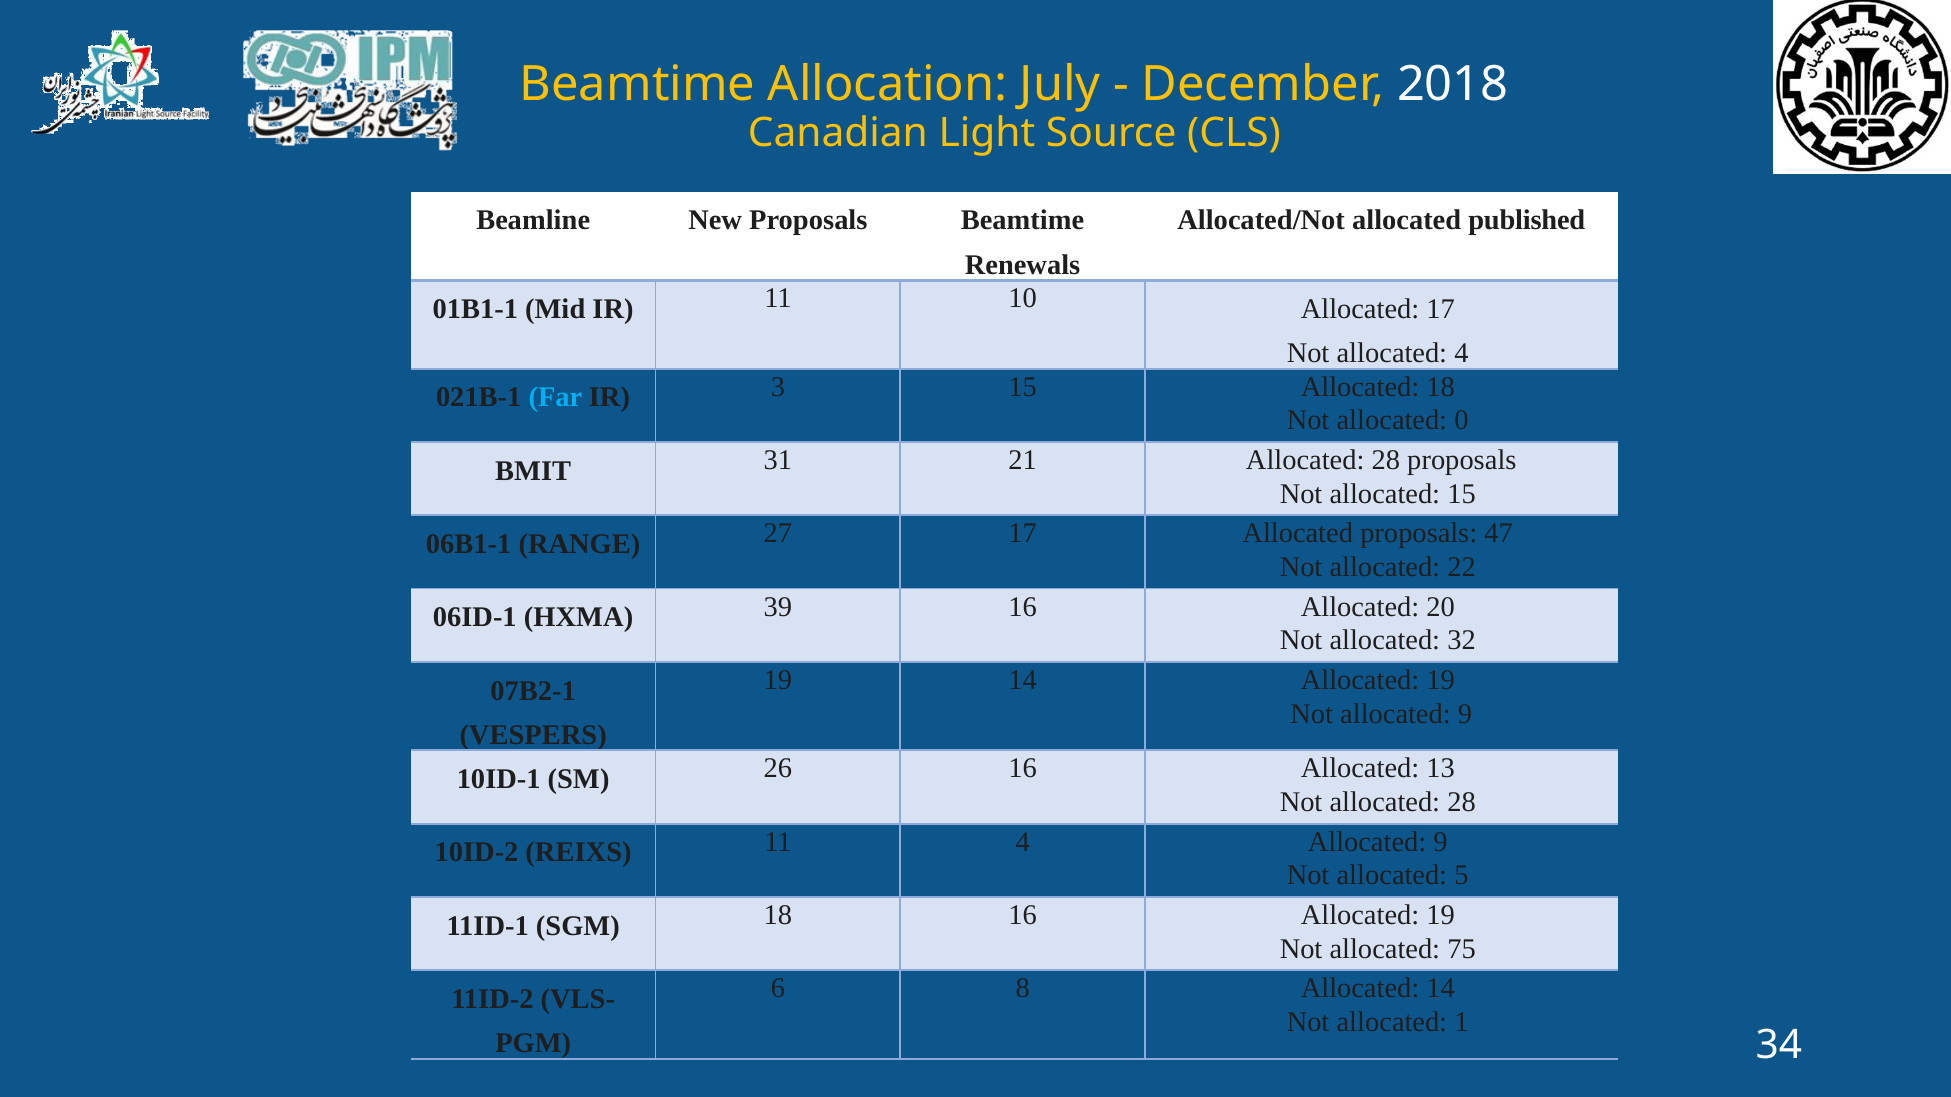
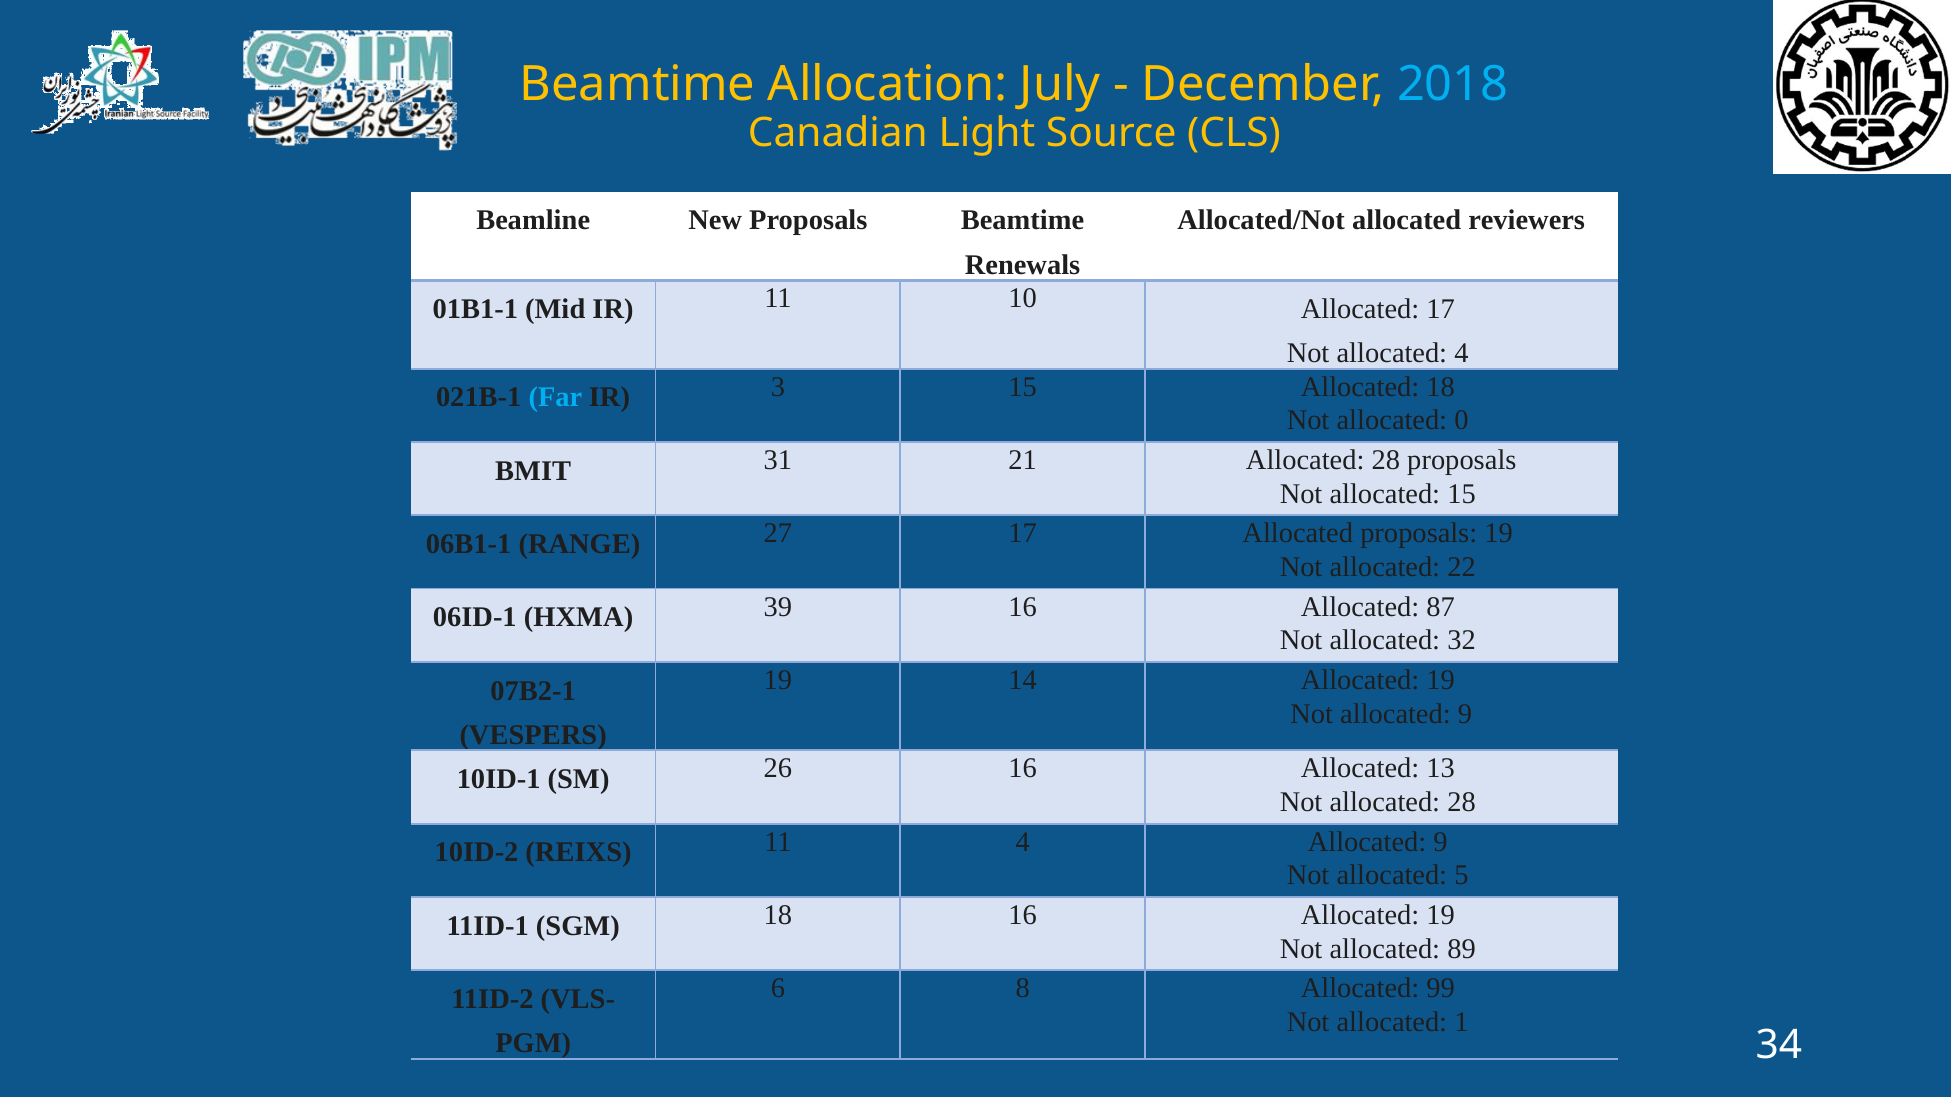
2018 colour: white -> light blue (1453, 85)
published: published -> reviewers (1527, 221)
proposals 47: 47 -> 19 (1499, 534)
20: 20 -> 87 (1441, 607)
75: 75 -> 89 (1462, 949)
Allocated 14: 14 -> 99 (1441, 989)
